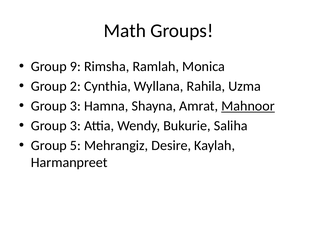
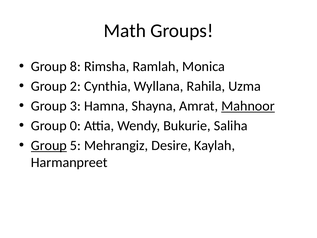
9: 9 -> 8 (75, 67)
3: 3 -> 0 (75, 126)
Group underline: none -> present (49, 145)
